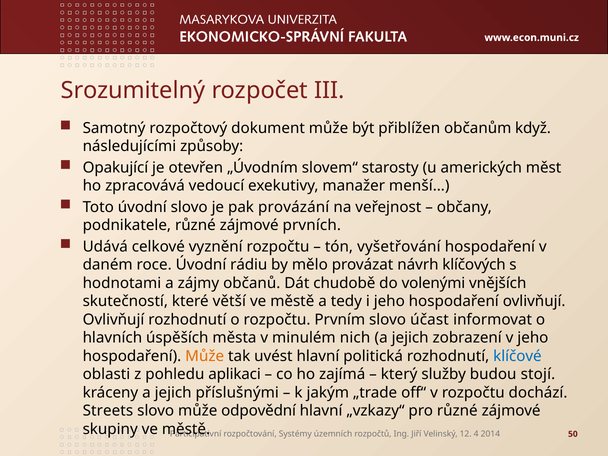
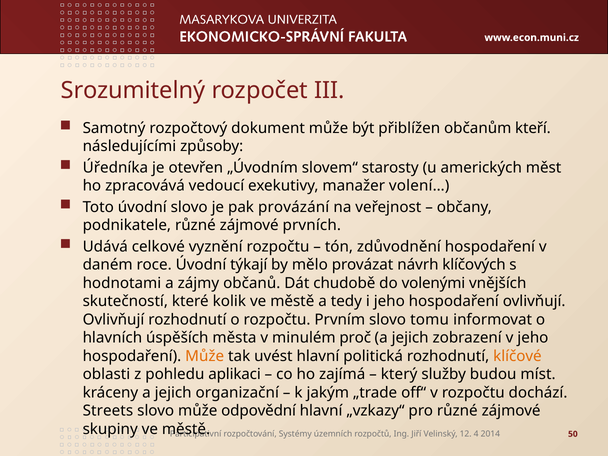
když: když -> kteří (533, 128)
Opakující: Opakující -> Úředníka (115, 168)
menší…: menší… -> volení… (419, 186)
vyšetřování: vyšetřování -> zdůvodnění (399, 247)
rádiu: rádiu -> týkají (249, 265)
větší: větší -> kolik (229, 301)
účast: účast -> tomu (430, 320)
nich: nich -> proč (355, 338)
klíčové colour: blue -> orange (517, 356)
stojí: stojí -> míst (538, 374)
příslušnými: příslušnými -> organizační (237, 393)
